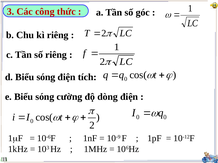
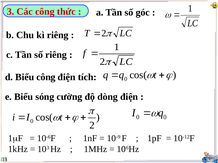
d Biểu sóng: sóng -> công (46, 77)
